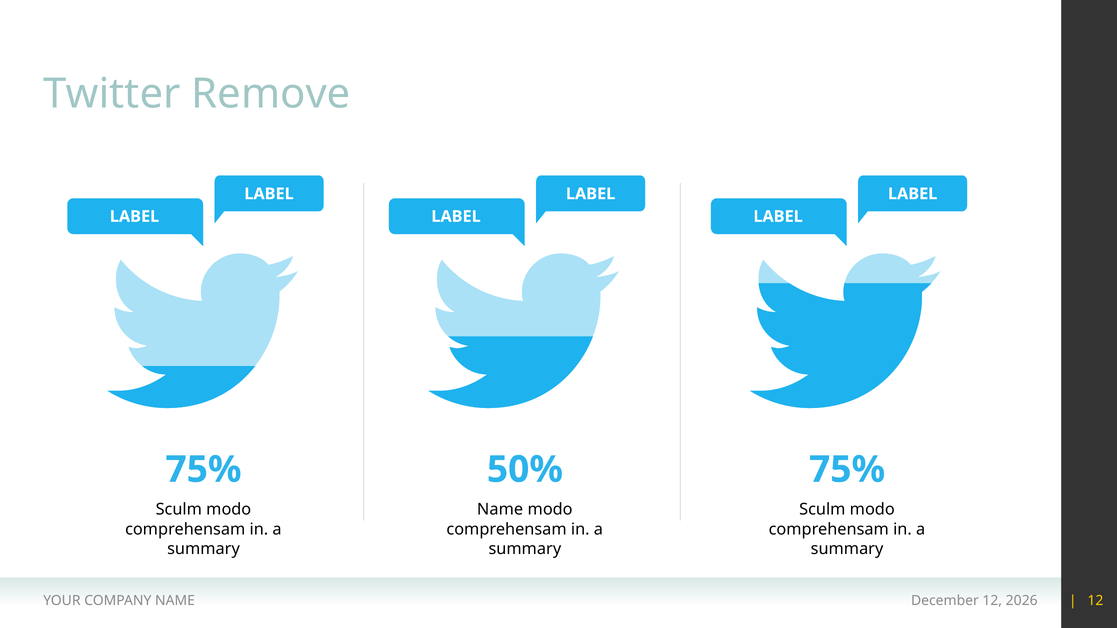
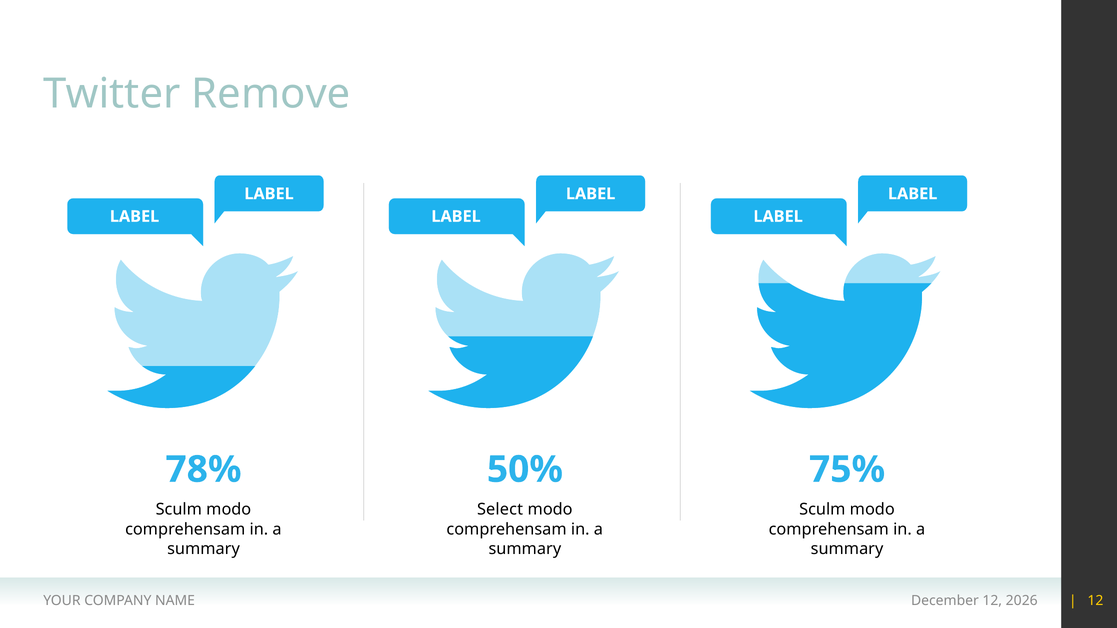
75%: 75% -> 78% (203, 470)
Name: Name -> Select (500, 510)
